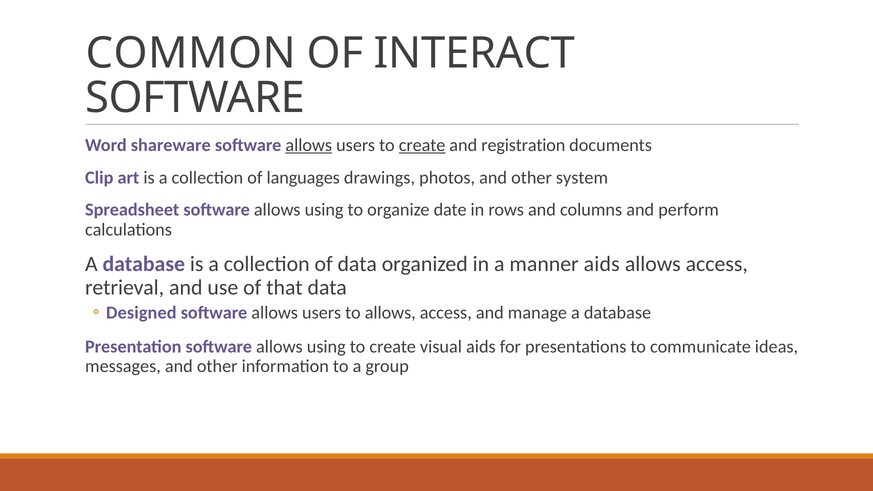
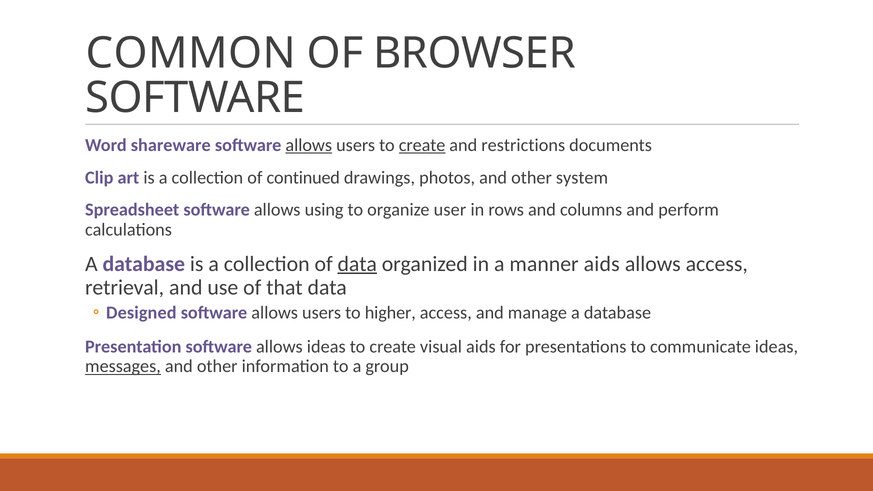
INTERACT: INTERACT -> BROWSER (474, 53)
registration: registration -> restrictions (523, 145)
languages: languages -> continued (303, 178)
date: date -> user (450, 210)
data underline: none -> present (357, 264)
to allows: allows -> higher (390, 313)
Presentation software allows using: using -> ideas (326, 347)
messages underline: none -> present (123, 367)
